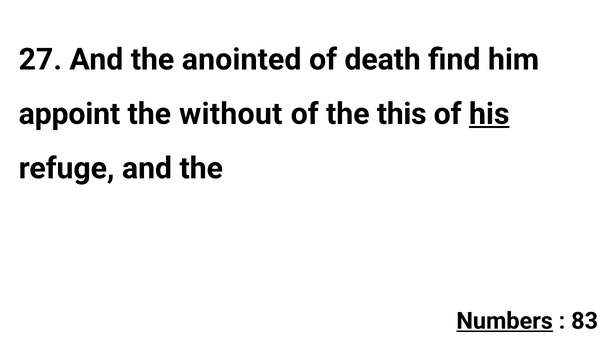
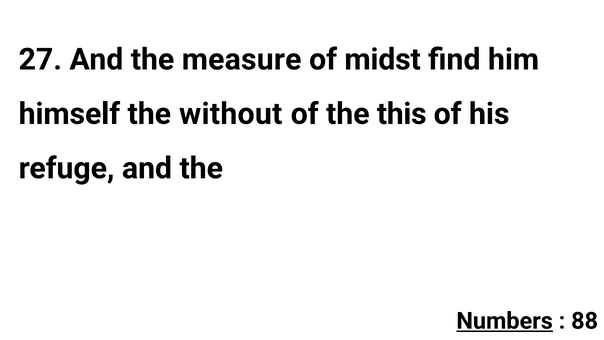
anointed: anointed -> measure (242, 59)
death: death -> midst (383, 59)
appoint: appoint -> himself (69, 114)
his underline: present -> none (489, 114)
83: 83 -> 88 (585, 321)
